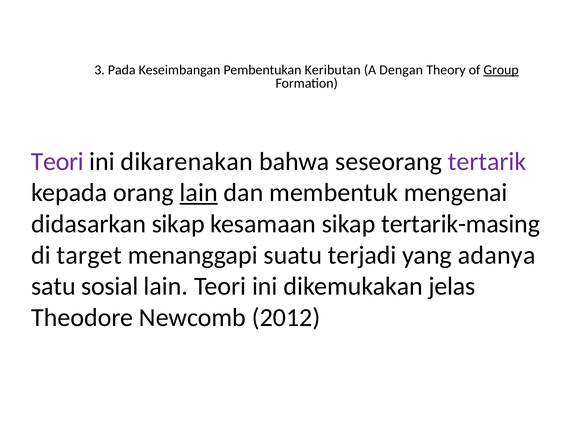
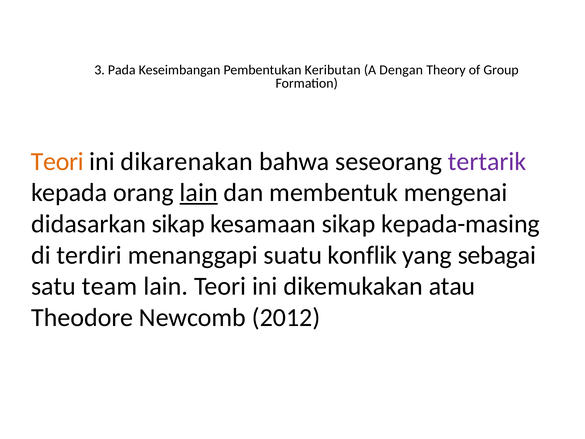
Group underline: present -> none (501, 70)
Teori colour: purple -> orange (57, 161)
tertarik-masing: tertarik-masing -> kepada-masing (461, 224)
target: target -> terdiri (89, 255)
terjadi: terjadi -> konflik (362, 255)
adanya: adanya -> sebagai (497, 255)
sosial: sosial -> team (110, 286)
jelas: jelas -> atau (452, 286)
